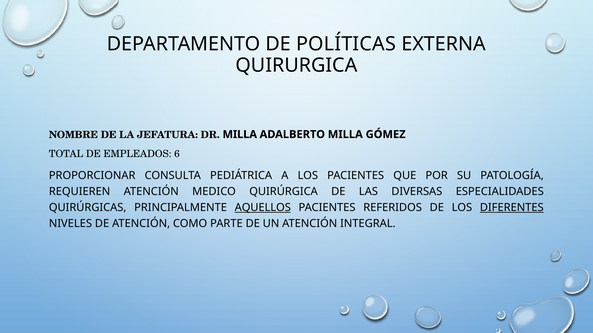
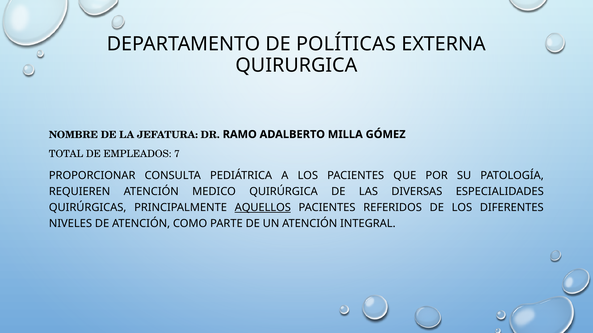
DR MILLA: MILLA -> RAMO (240, 135)
6: 6 -> 7 (177, 154)
DIFERENTES underline: present -> none (512, 208)
